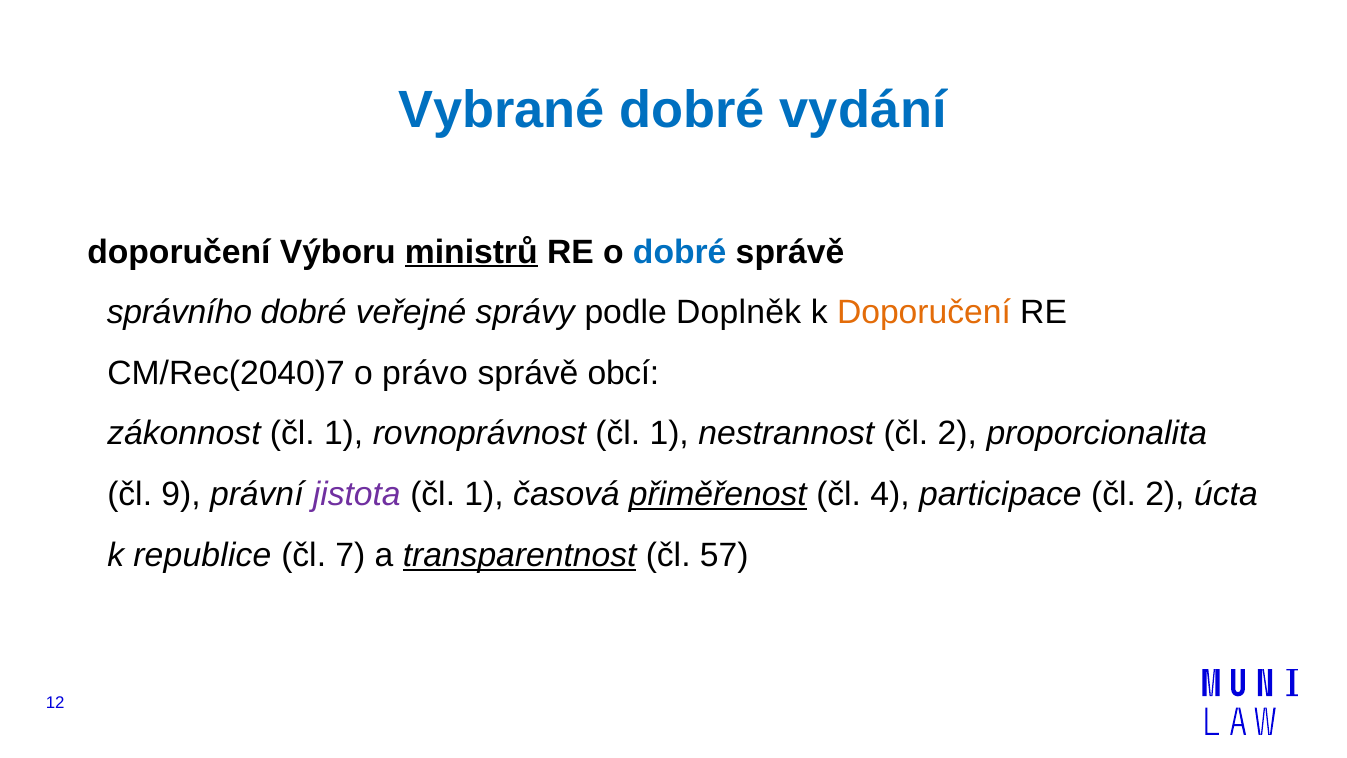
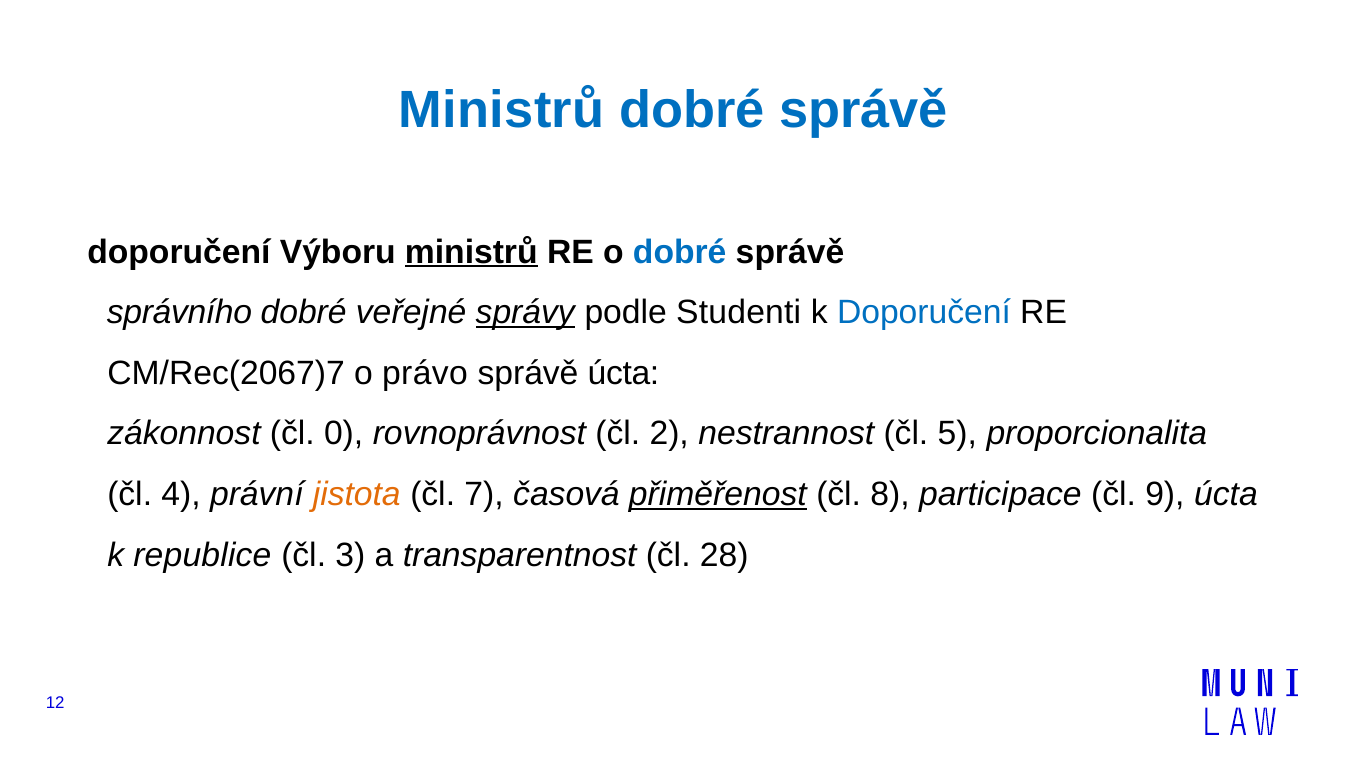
Vybrané: Vybrané -> Ministrů (502, 110)
vydání: vydání -> správě (863, 110)
správy underline: none -> present (525, 312)
Doplněk: Doplněk -> Studenti (739, 312)
Doporučení colour: orange -> blue (924, 312)
CM/Rec(2040)7: CM/Rec(2040)7 -> CM/Rec(2067)7 (226, 373)
správě obcí: obcí -> úcta (623, 373)
zákonnost čl 1: 1 -> 0 (344, 434)
rovnoprávnost čl 1: 1 -> 2 (669, 434)
nestrannost čl 2: 2 -> 5 (957, 434)
9: 9 -> 4 (181, 494)
jistota colour: purple -> orange (357, 494)
1: 1 -> 7 (484, 494)
4: 4 -> 8 (890, 494)
participace čl 2: 2 -> 9 (1165, 494)
7: 7 -> 3 (350, 555)
transparentnost underline: present -> none (520, 555)
57: 57 -> 28 (724, 555)
